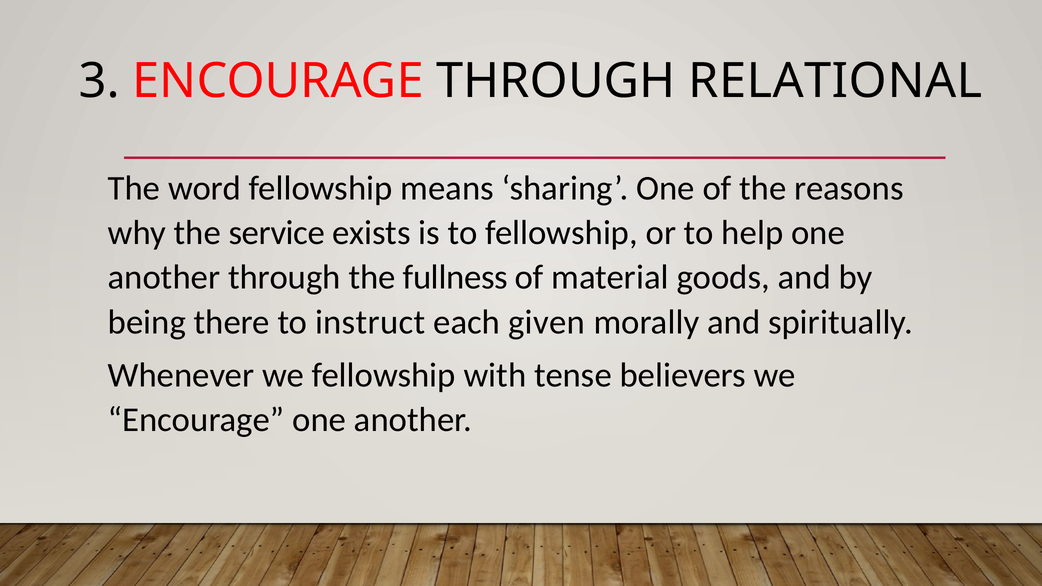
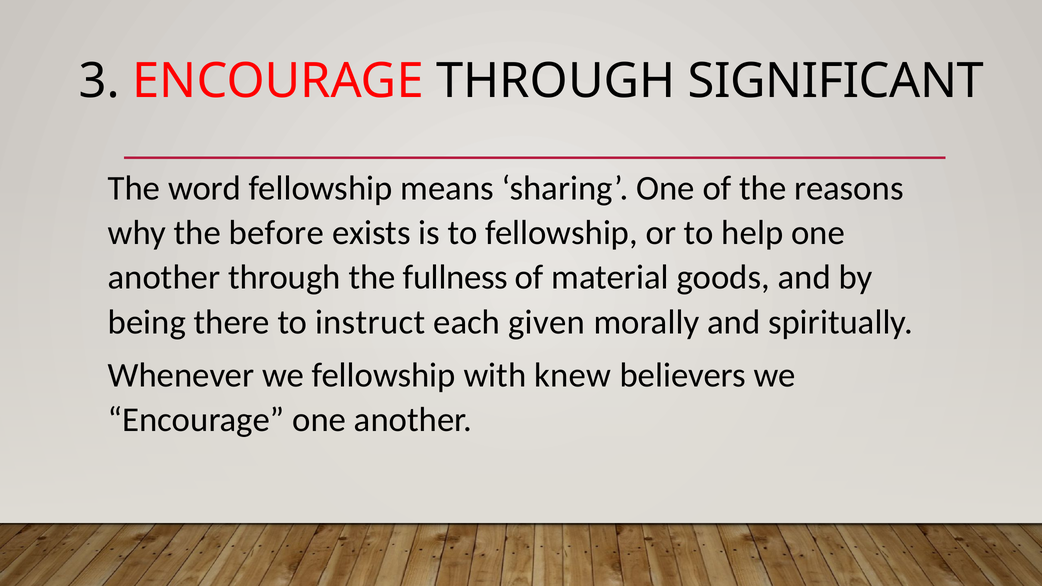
RELATIONAL: RELATIONAL -> SIGNIFICANT (836, 81)
service: service -> before (276, 233)
tense: tense -> knew (573, 375)
